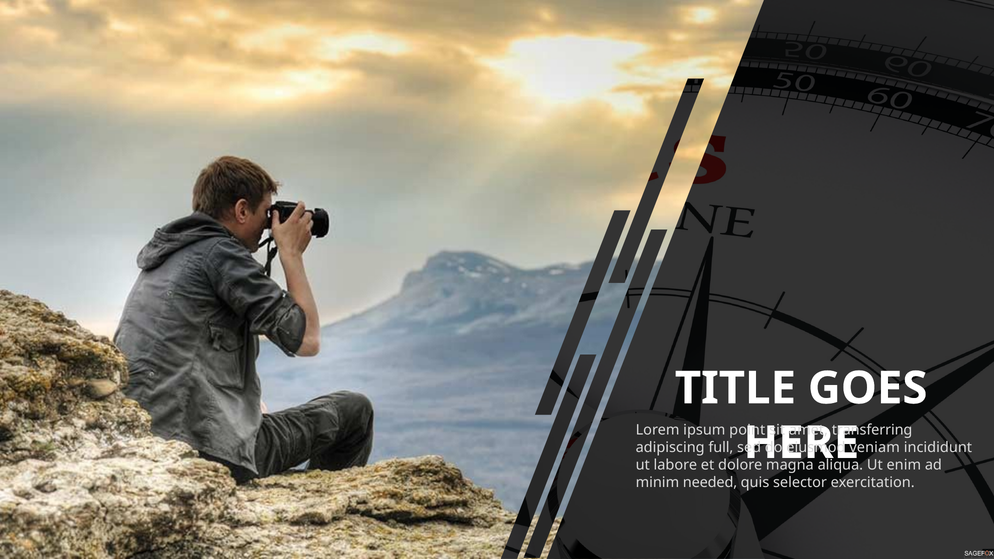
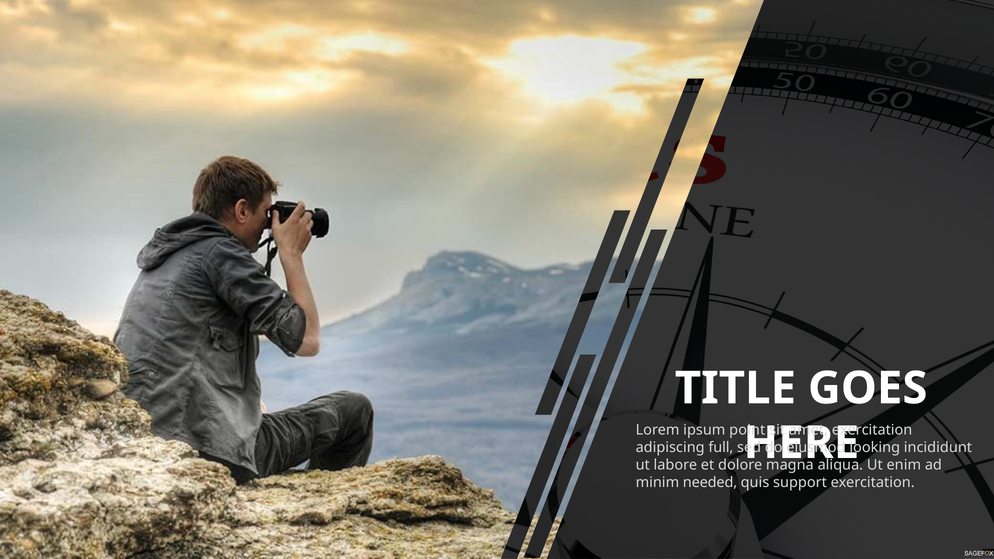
transferring: transferring -> exercitation (872, 430)
veniam: veniam -> looking (875, 448)
selector: selector -> support (800, 483)
